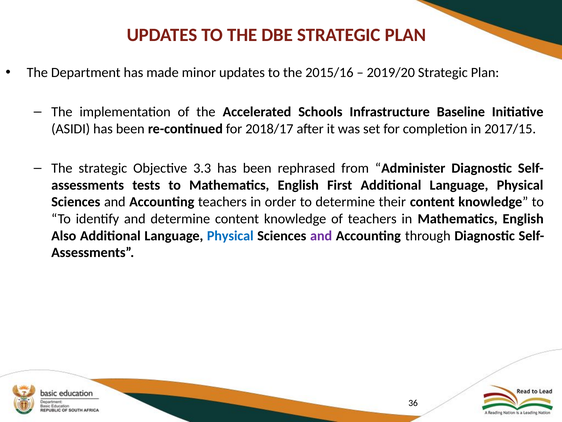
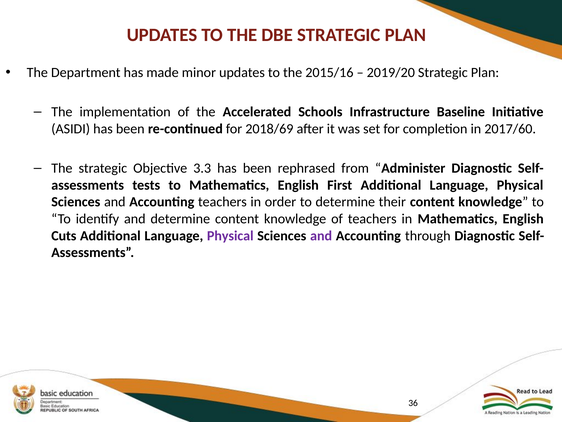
2018/17: 2018/17 -> 2018/69 (269, 129)
2017/15: 2017/15 -> 2017/60 (510, 129)
Also: Also -> Cuts (64, 235)
Physical colour: blue -> purple (230, 235)
